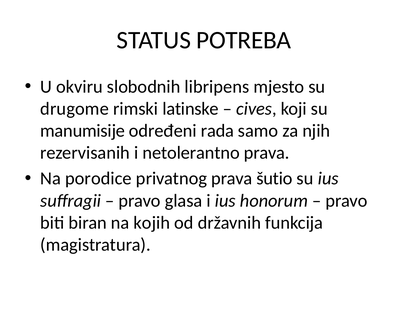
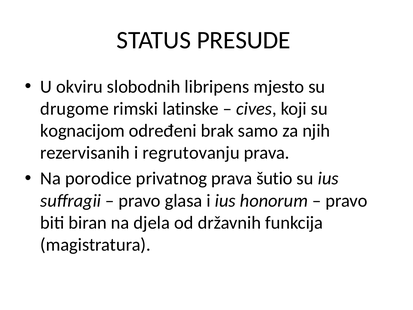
POTREBA: POTREBA -> PRESUDE (244, 40)
manumisije: manumisije -> kognacijom (83, 131)
rada: rada -> brak (217, 131)
netolerantno: netolerantno -> regrutovanju (191, 153)
kojih: kojih -> djela (152, 223)
